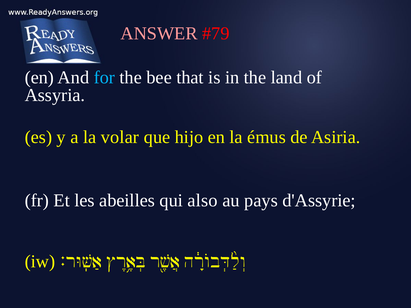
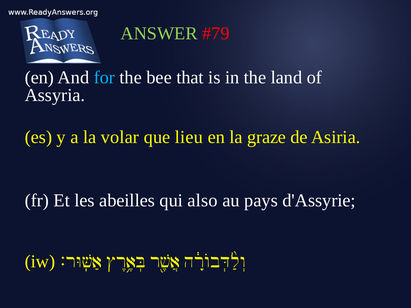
ANSWER colour: pink -> light green (159, 33)
hijo: hijo -> lieu (189, 137)
émus: émus -> graze (267, 137)
